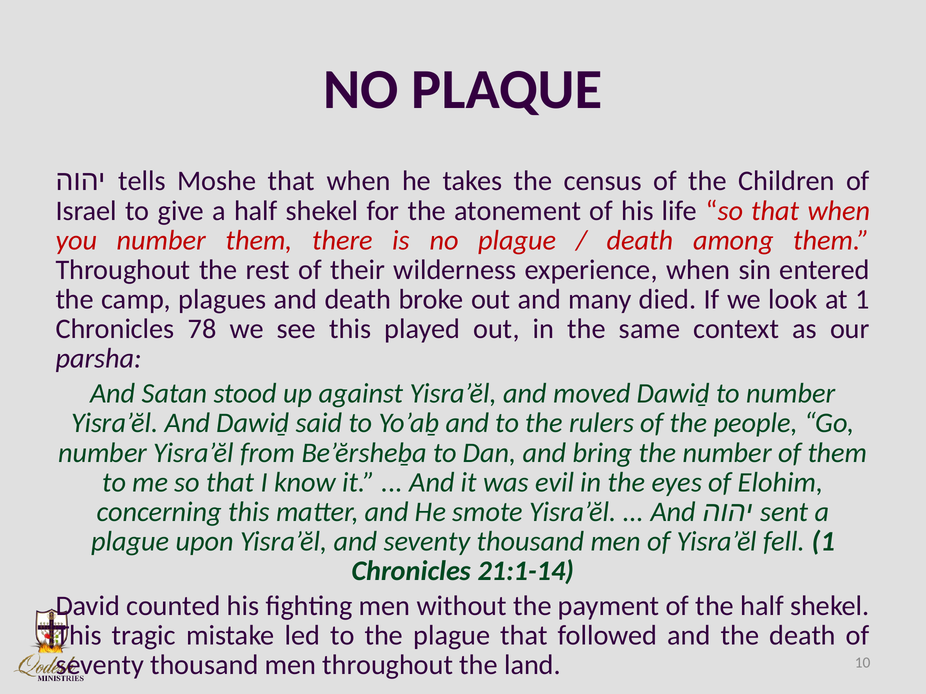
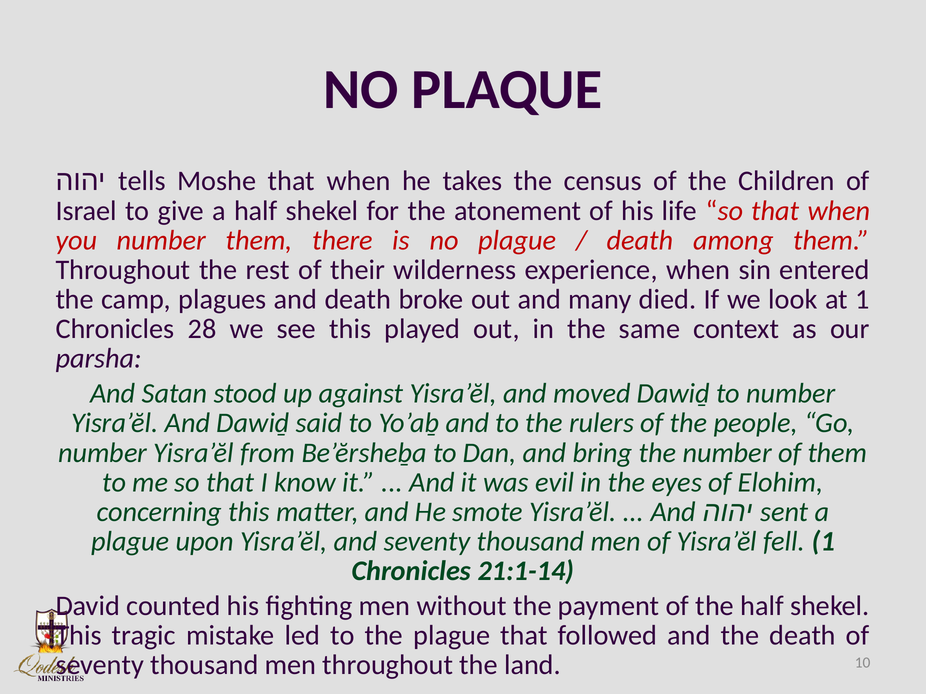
78: 78 -> 28 (202, 329)
